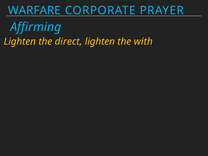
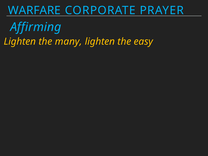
direct: direct -> many (69, 42)
with: with -> easy (143, 42)
